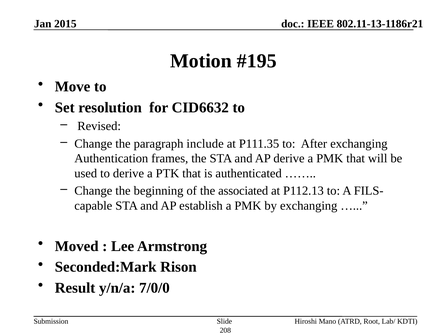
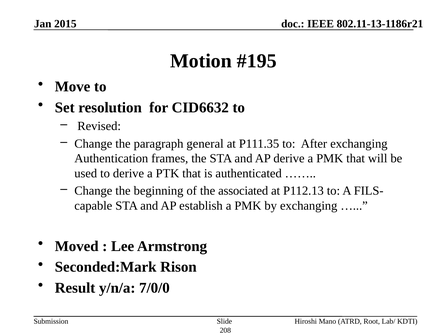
include: include -> general (205, 144)
